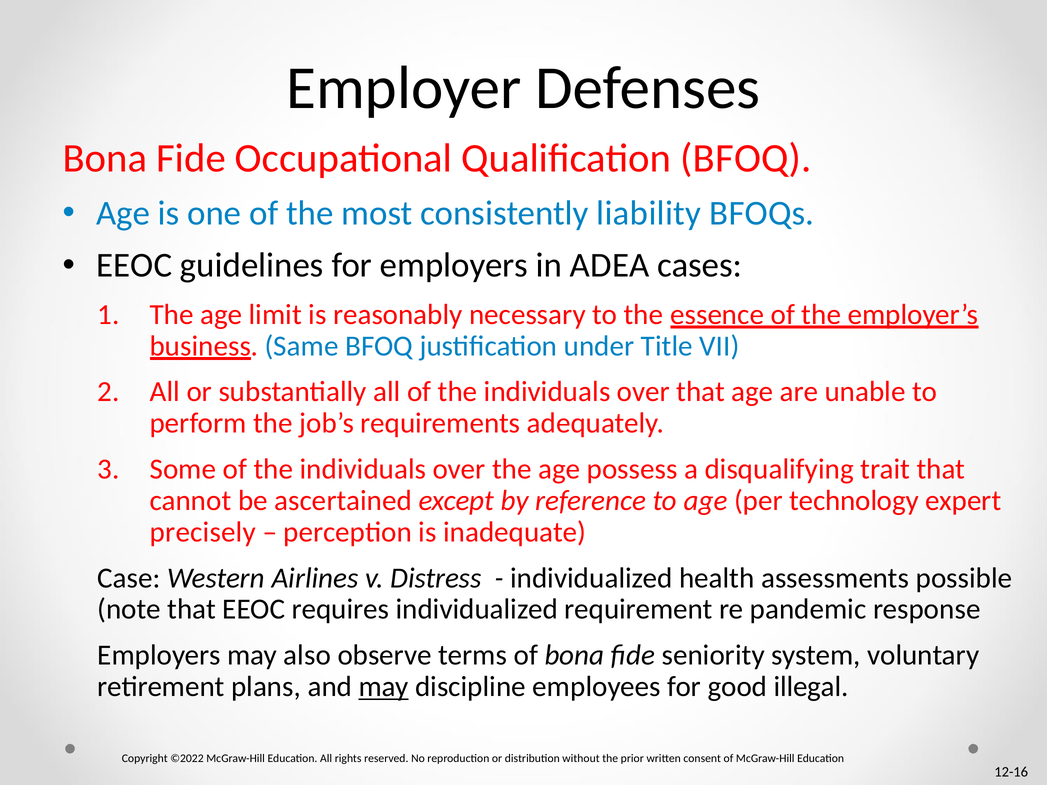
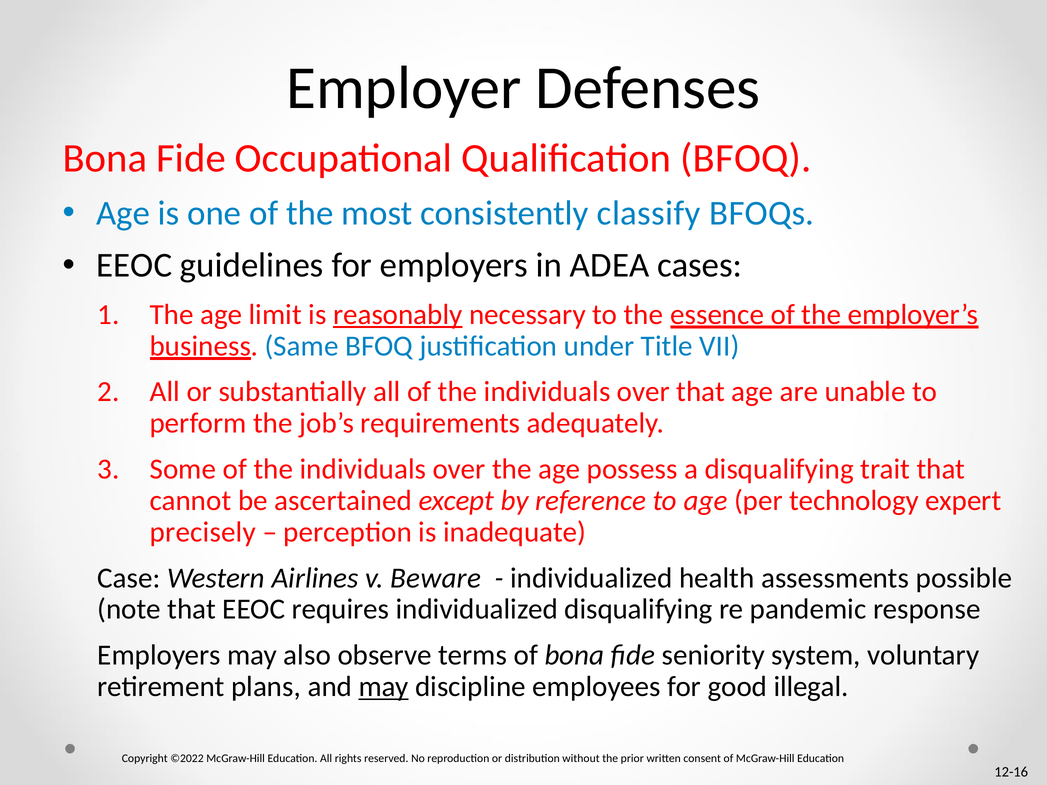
liability: liability -> classify (649, 213)
reasonably underline: none -> present (398, 315)
Distress: Distress -> Beware (436, 578)
individualized requirement: requirement -> disqualifying (638, 610)
